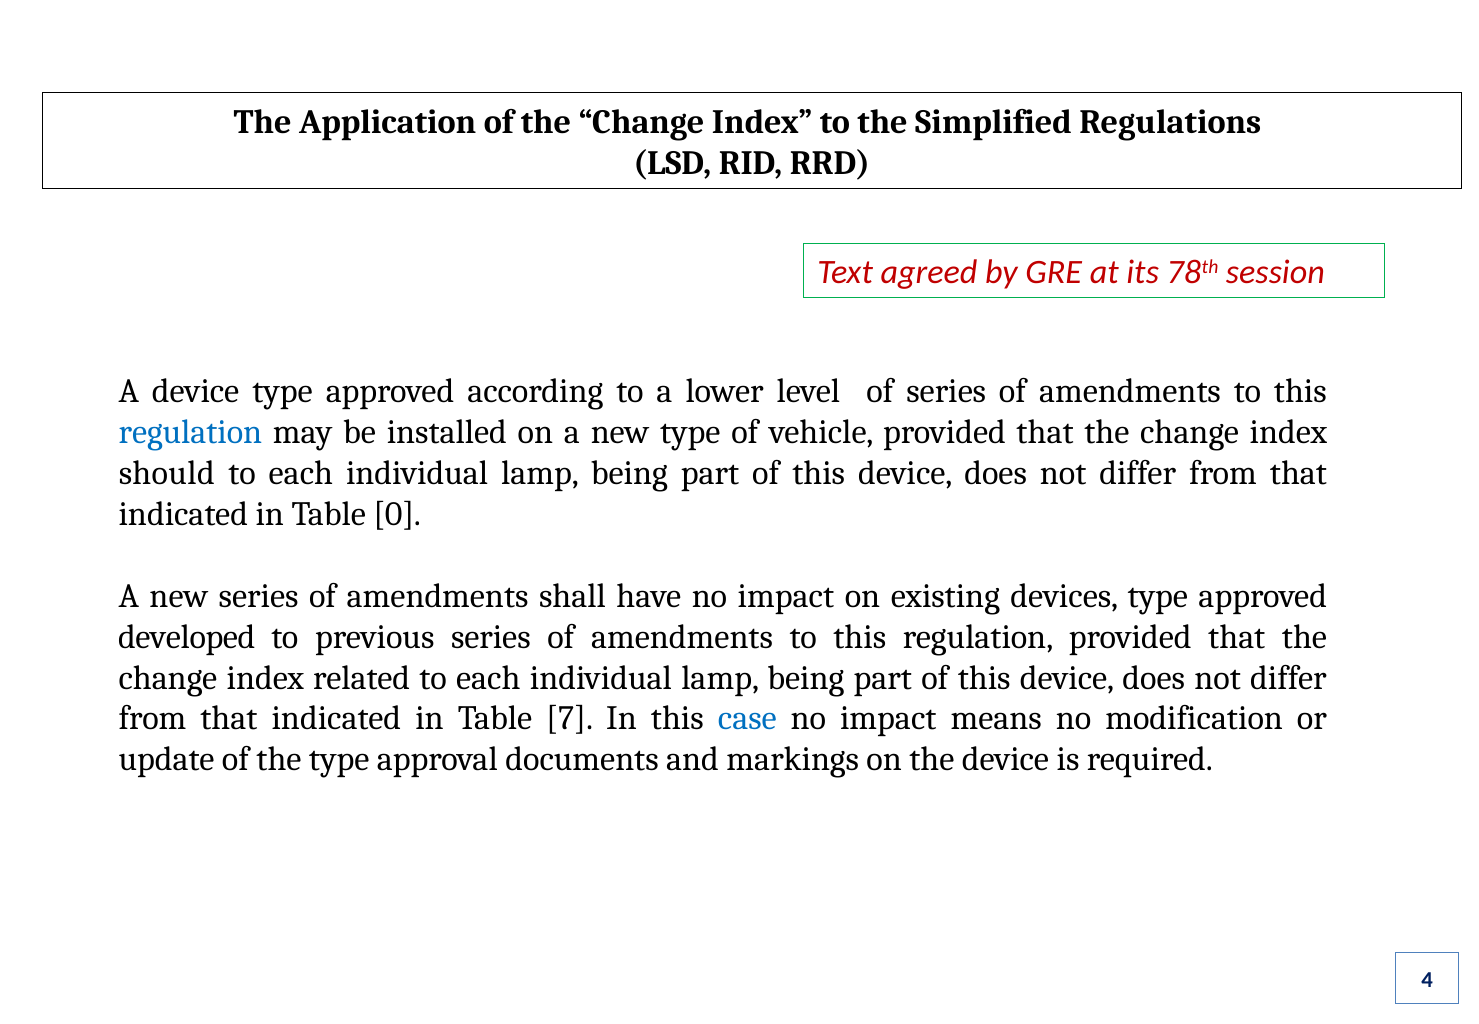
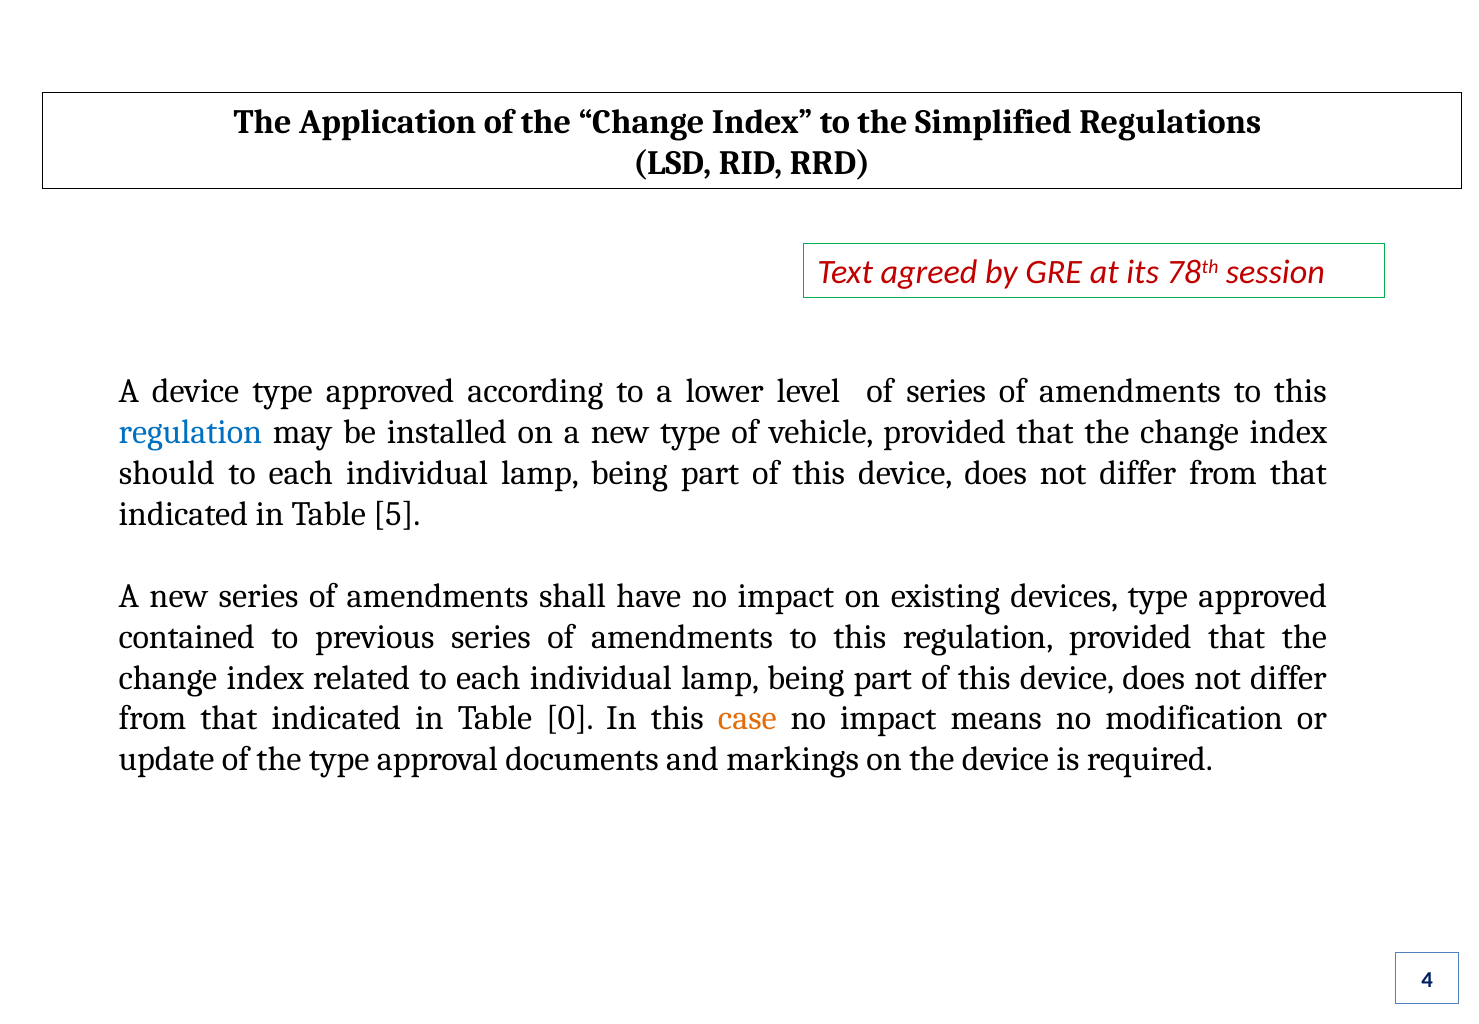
0: 0 -> 5 (397, 514)
developed: developed -> contained (187, 637)
7: 7 -> 0 (570, 719)
case colour: blue -> orange (747, 719)
